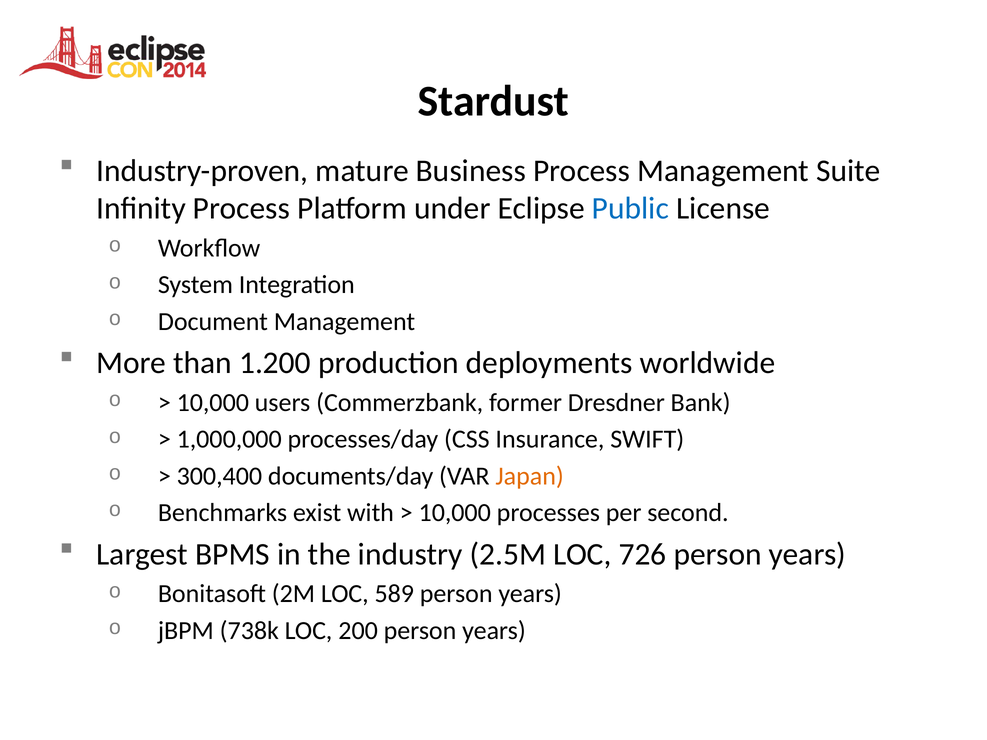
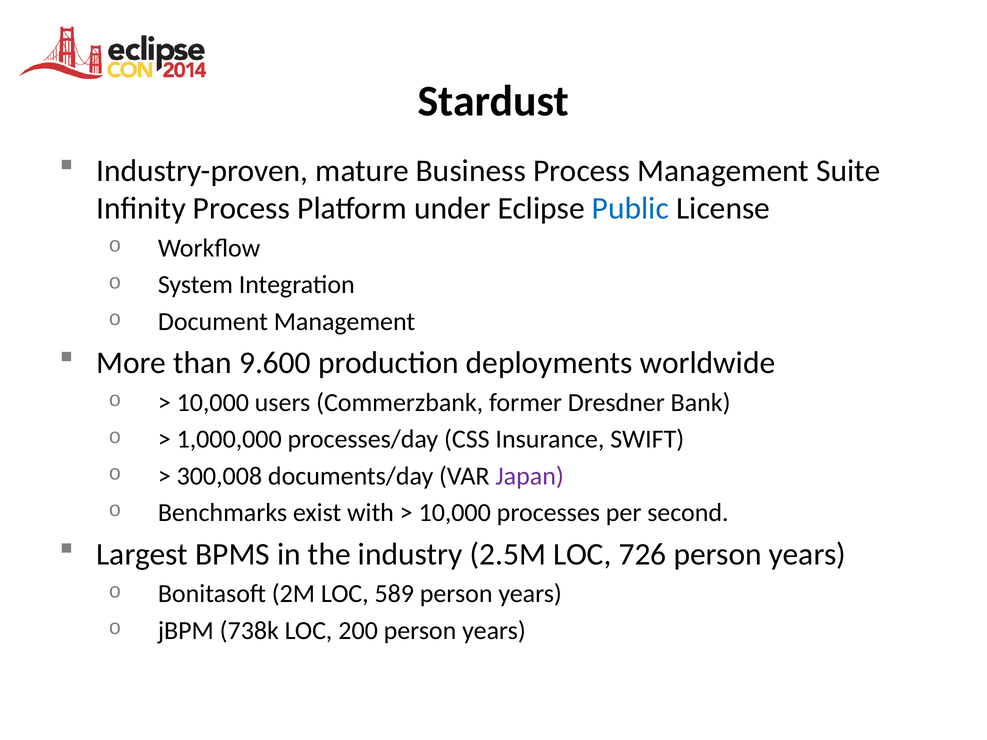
1.200: 1.200 -> 9.600 (275, 363)
300,400: 300,400 -> 300,008 (219, 476)
Japan colour: orange -> purple (530, 476)
